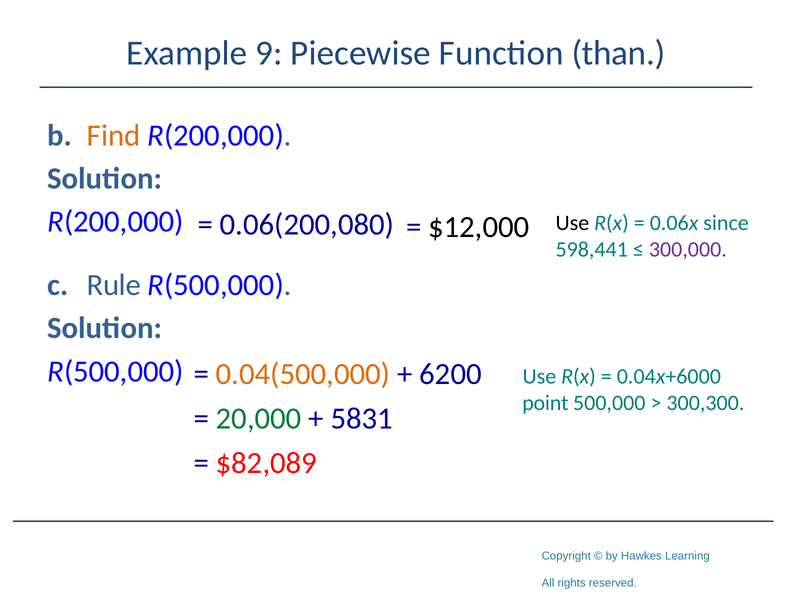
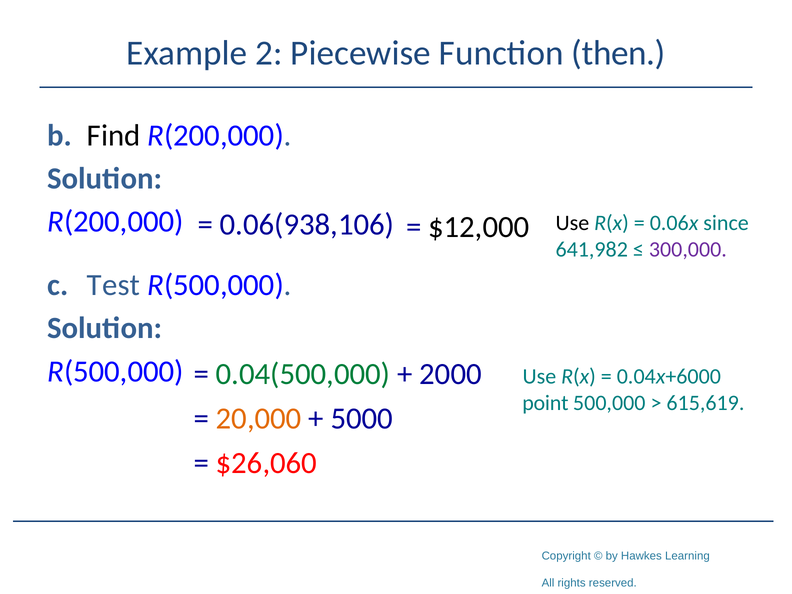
9: 9 -> 2 (269, 53)
than: than -> then (618, 53)
Find colour: orange -> black (114, 135)
0.06(200,080: 0.06(200,080 -> 0.06(938,106 (307, 225)
598,441: 598,441 -> 641,982 (592, 250)
Rule: Rule -> Test (114, 285)
0.04(500,000 colour: orange -> green (303, 374)
6200: 6200 -> 2000 (451, 374)
300,300: 300,300 -> 615,619 (705, 403)
20,000 colour: green -> orange (259, 419)
5831: 5831 -> 5000 (362, 419)
$82,089: $82,089 -> $26,060 (266, 463)
